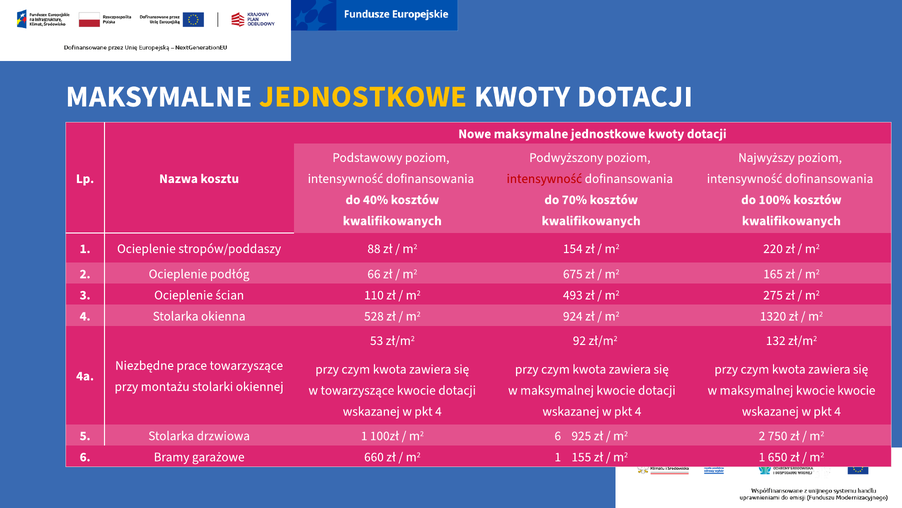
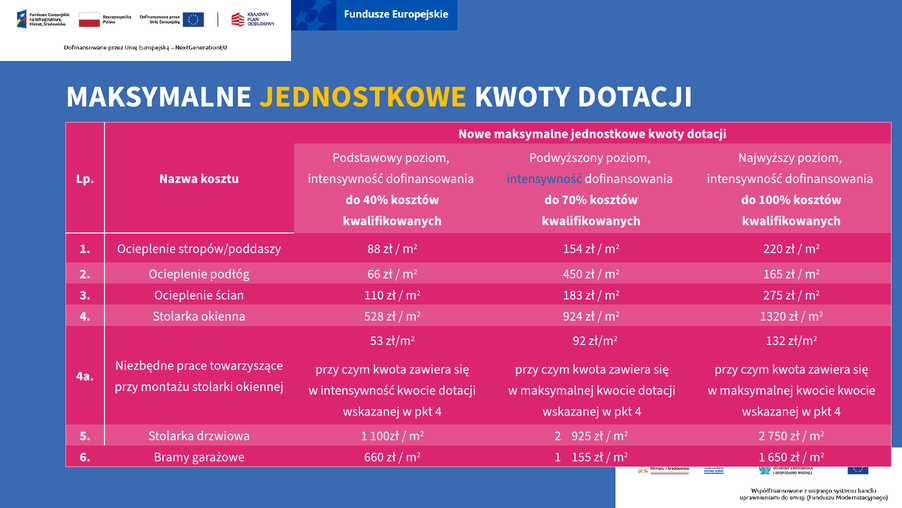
intensywność colour: red -> blue (544, 178)
675: 675 -> 450 (573, 274)
493: 493 -> 183 (573, 295)
w towarzyszące: towarzyszące -> intensywność (357, 390)
6: 6 -> 2 (558, 435)
